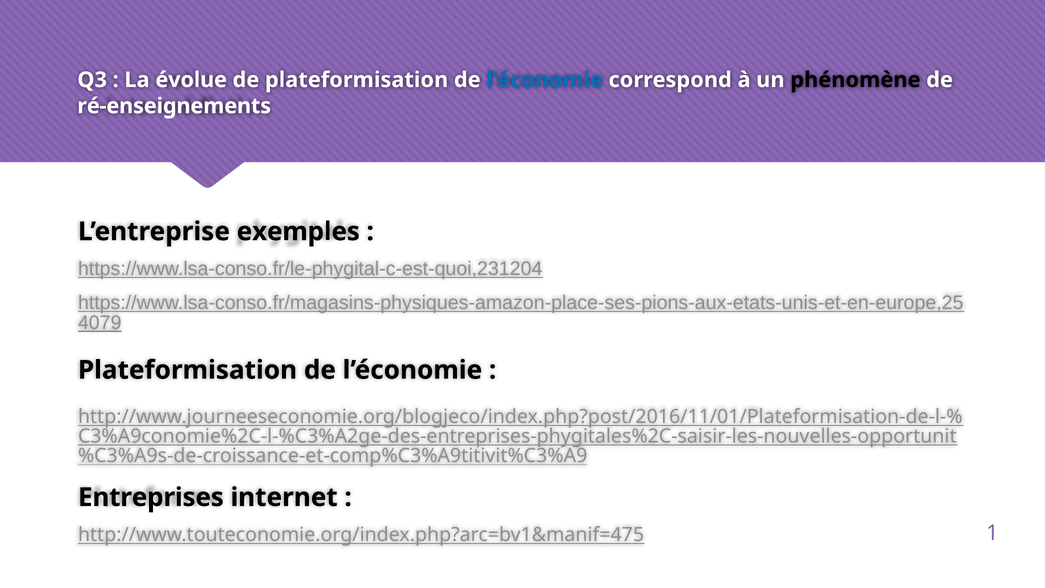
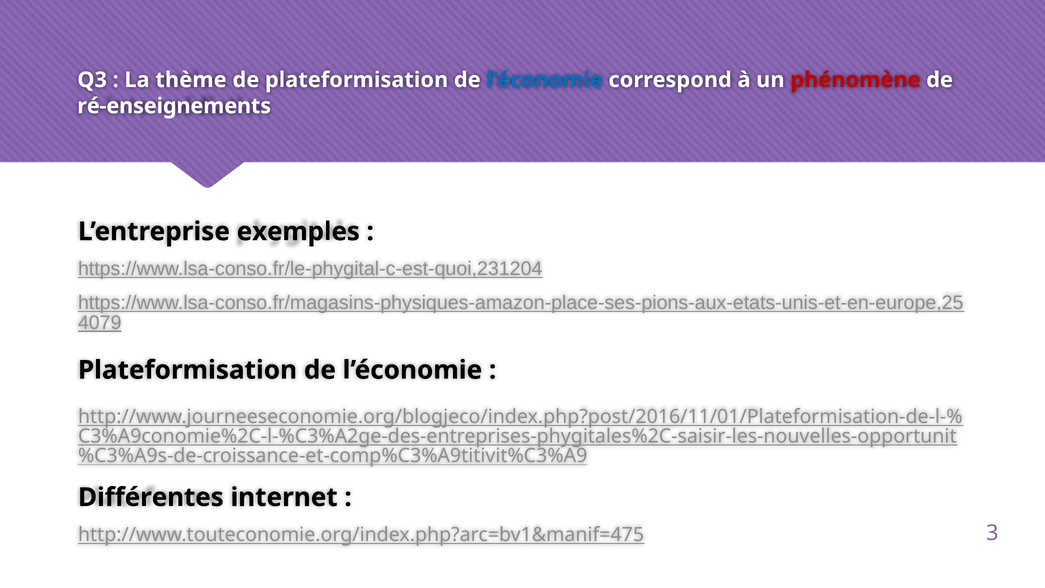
évolue: évolue -> thème (191, 80)
phénomène colour: black -> red (855, 80)
Entreprises: Entreprises -> Différentes (151, 497)
1: 1 -> 3 (992, 533)
